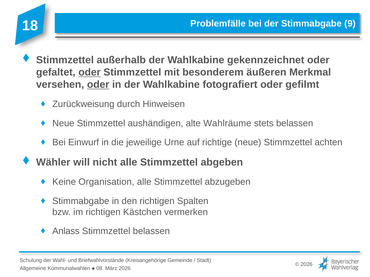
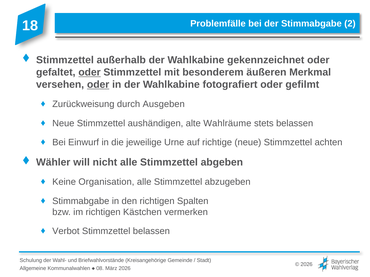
9: 9 -> 2 (350, 24)
Hinweisen: Hinweisen -> Ausgeben (164, 104)
Anlass: Anlass -> Verbot (66, 232)
